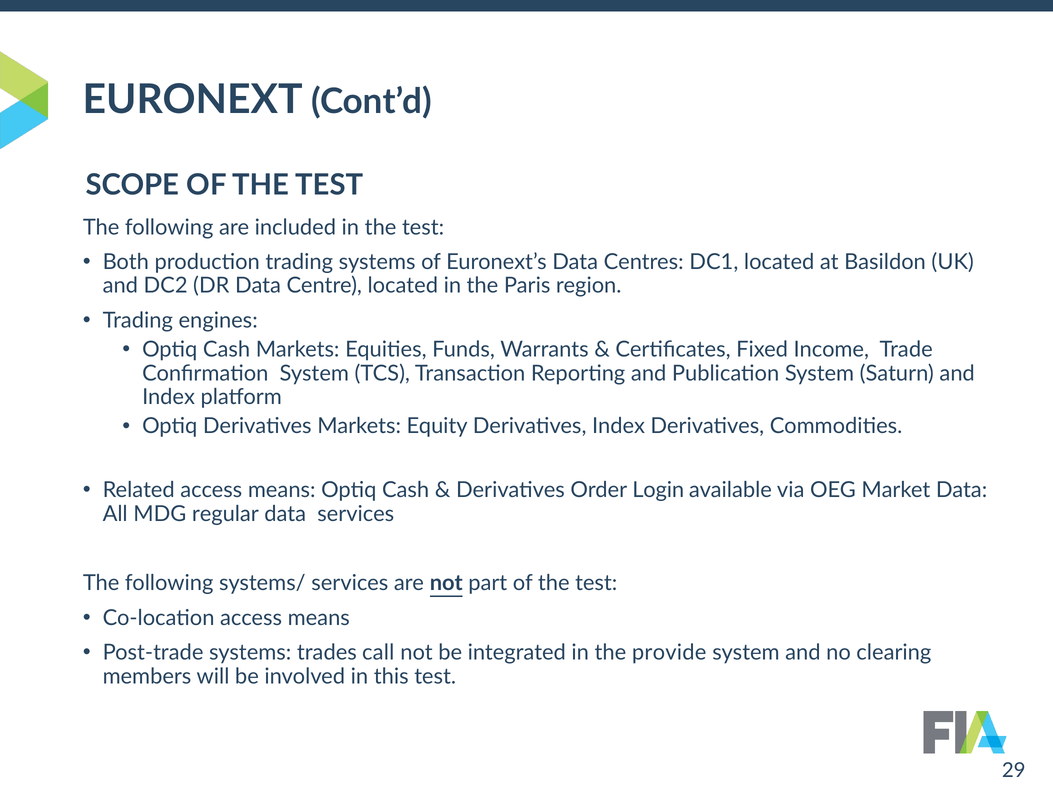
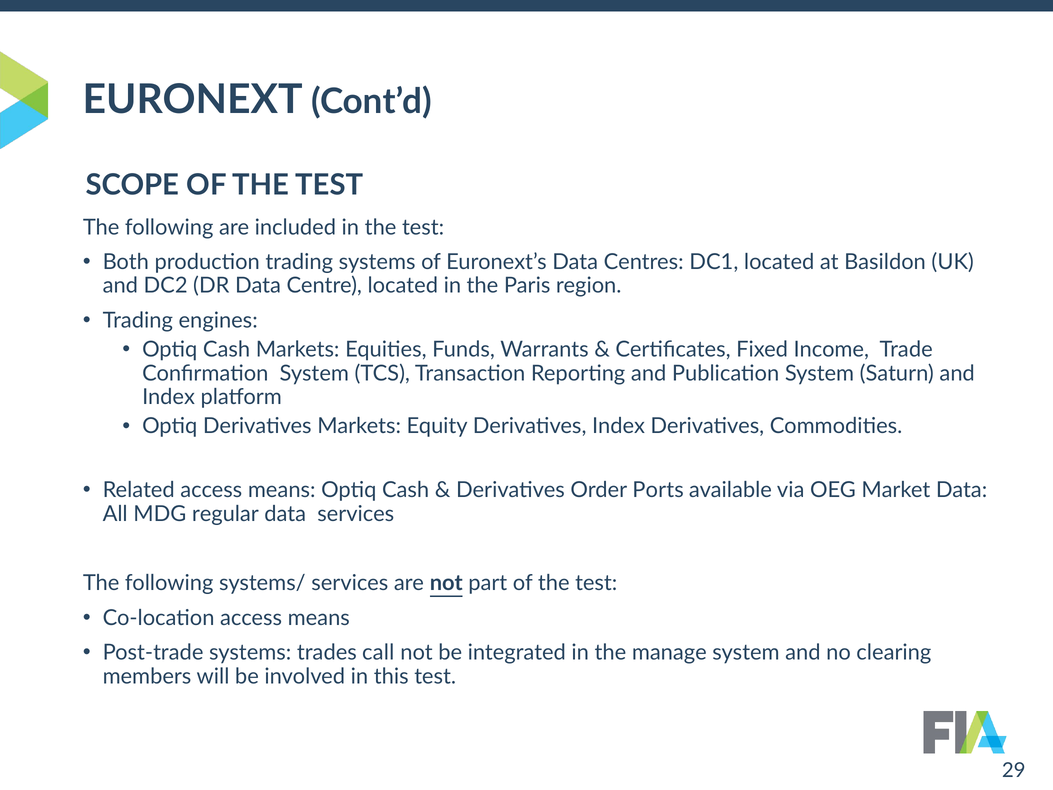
Login: Login -> Ports (658, 490)
provide: provide -> manage (669, 652)
